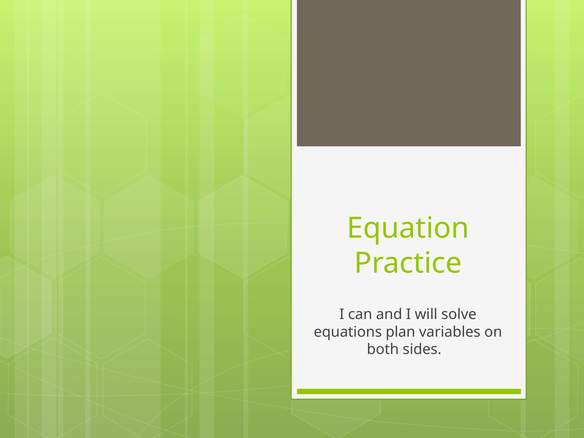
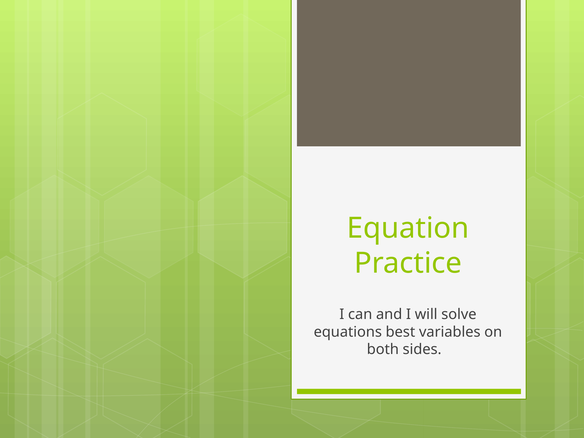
plan: plan -> best (400, 332)
